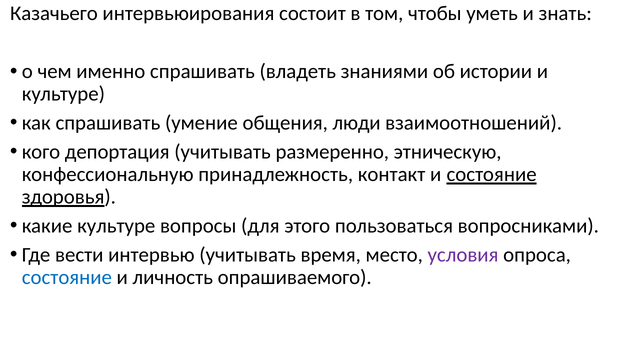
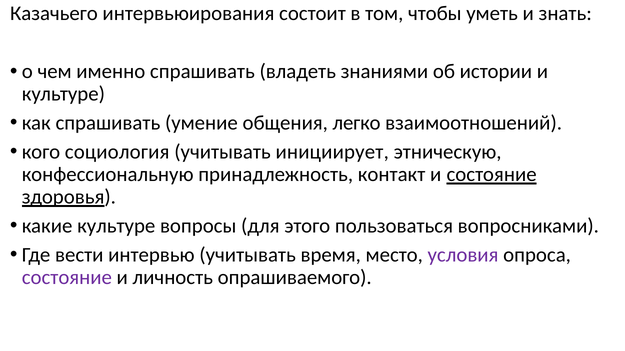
люди: люди -> легко (357, 123)
депортация: депортация -> социология (117, 152)
размеренно: размеренно -> инициирует (332, 152)
состояние colour: blue -> purple (67, 278)
